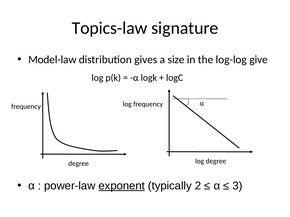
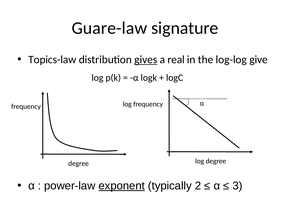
Topics-law: Topics-law -> Guare-law (109, 28)
Model-law: Model-law -> Topics-law (52, 60)
gives underline: none -> present (146, 60)
size: size -> real (176, 60)
